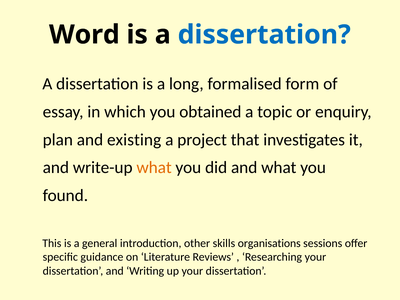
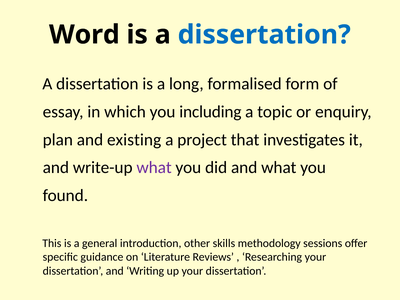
obtained: obtained -> including (210, 112)
what colour: orange -> purple (154, 168)
organisations: organisations -> methodology (269, 243)
